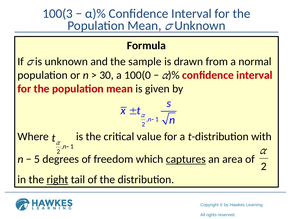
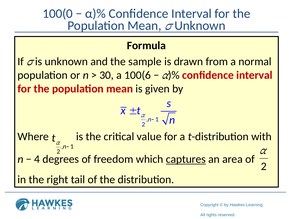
100(3: 100(3 -> 100(0 (58, 14)
100(0: 100(0 -> 100(6 (138, 75)
5: 5 -> 4 (37, 160)
right underline: present -> none (57, 180)
